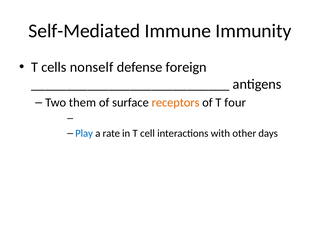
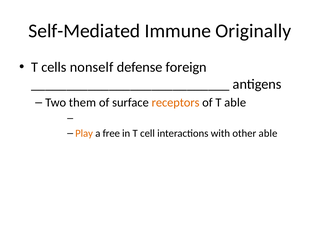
Immunity: Immunity -> Originally (253, 31)
T four: four -> able (235, 103)
Play colour: blue -> orange (84, 133)
rate: rate -> free (111, 133)
other days: days -> able (268, 133)
